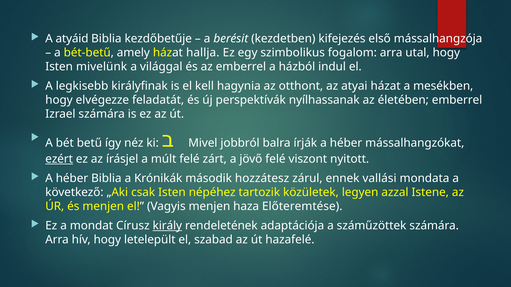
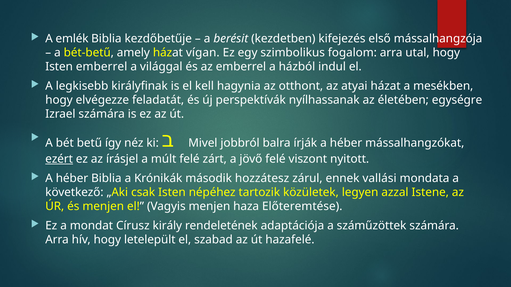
atyáid: atyáid -> emlék (72, 39)
hallja: hallja -> vígan (203, 53)
Isten mivelünk: mivelünk -> emberrel (102, 67)
életében emberrel: emberrel -> egységre (457, 100)
király underline: present -> none (167, 226)
